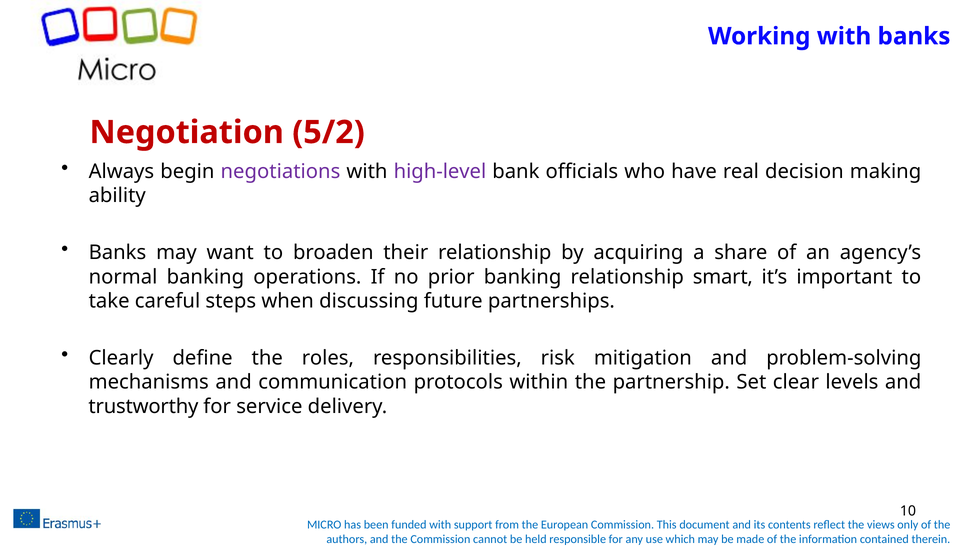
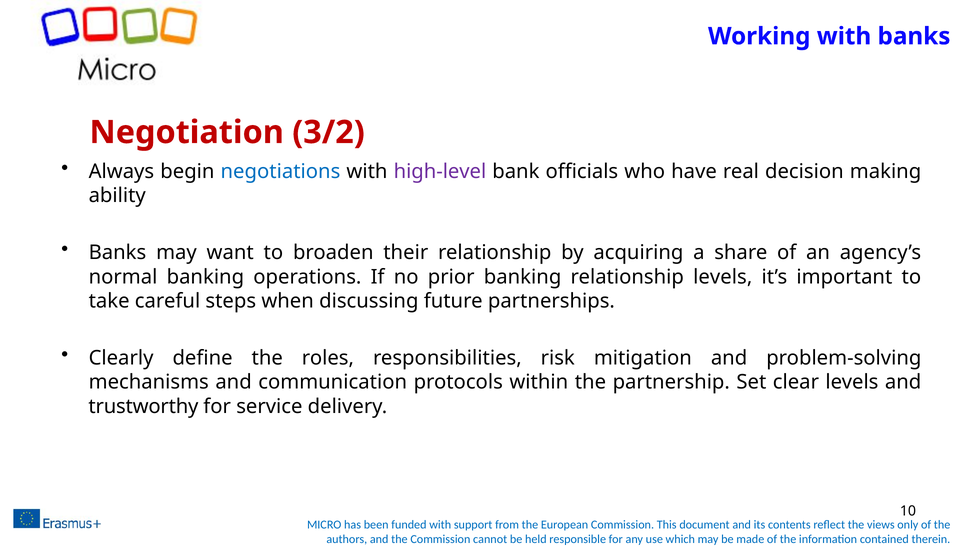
5/2: 5/2 -> 3/2 (329, 132)
negotiations colour: purple -> blue (280, 171)
relationship smart: smart -> levels (723, 277)
